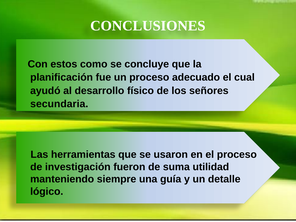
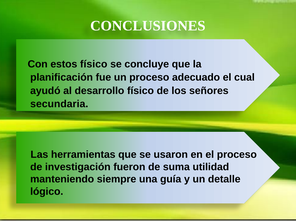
estos como: como -> físico (94, 64)
